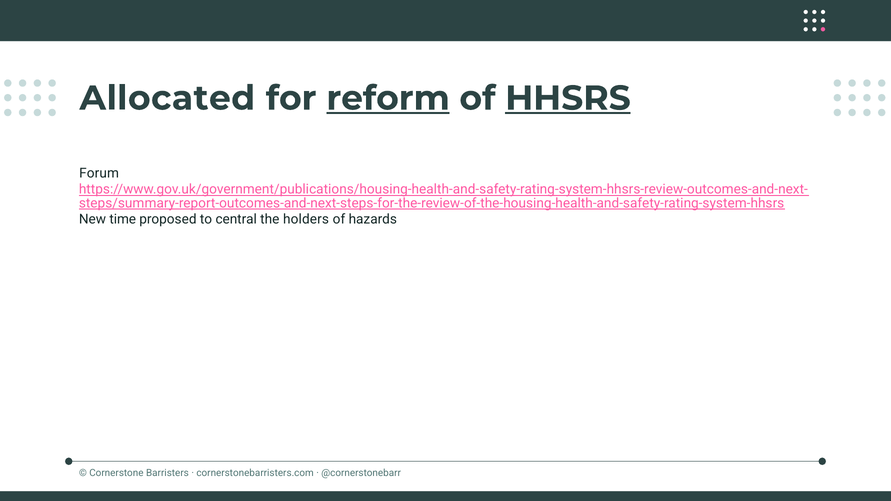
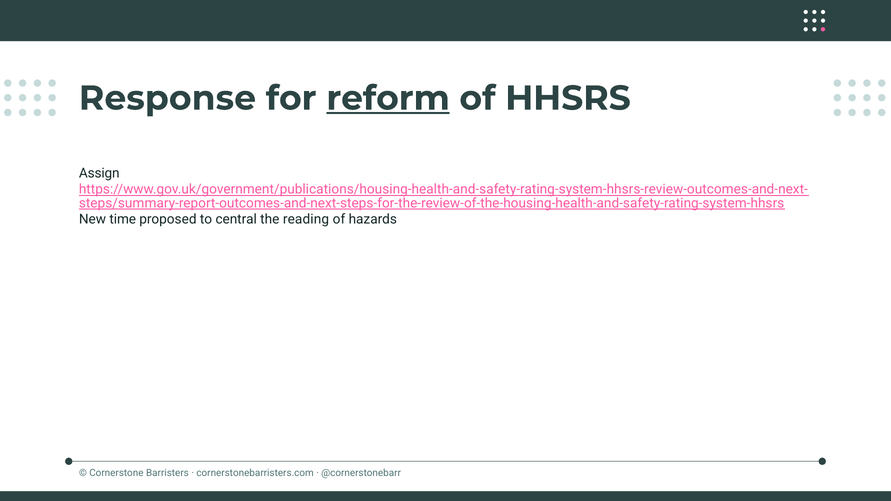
Allocated: Allocated -> Response (167, 98)
HHSRS underline: present -> none (568, 98)
Forum: Forum -> Assign (99, 173)
holders: holders -> reading (306, 220)
